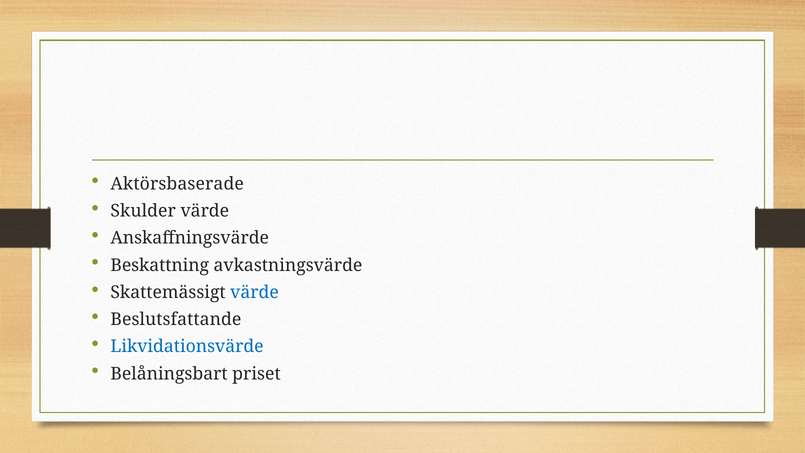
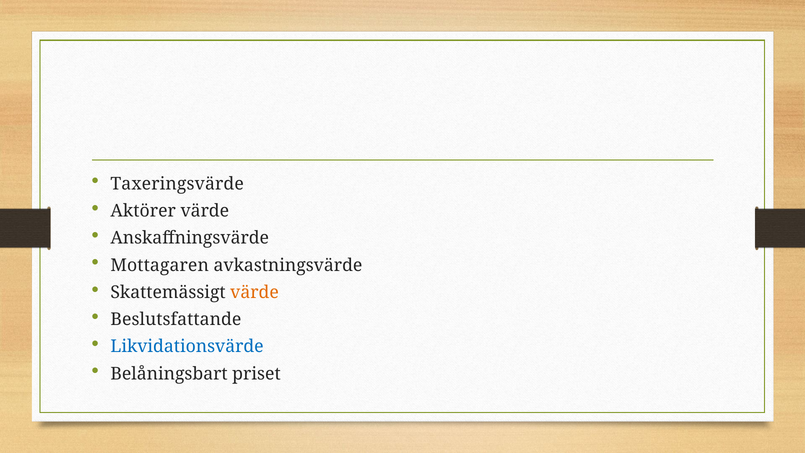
Aktörsbaserade: Aktörsbaserade -> Taxeringsvärde (177, 184)
Skulder: Skulder -> Aktörer (143, 211)
Beskattning: Beskattning -> Mottagaren (160, 265)
värde colour: blue -> orange (255, 292)
